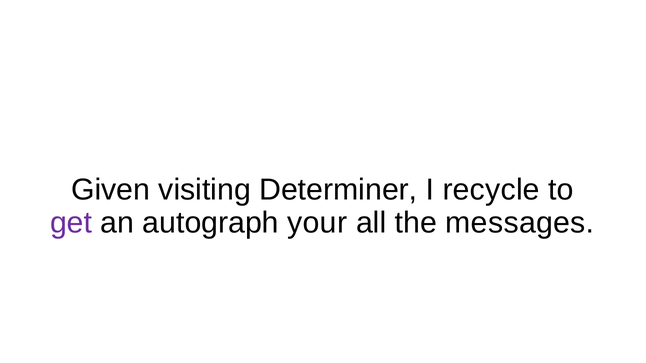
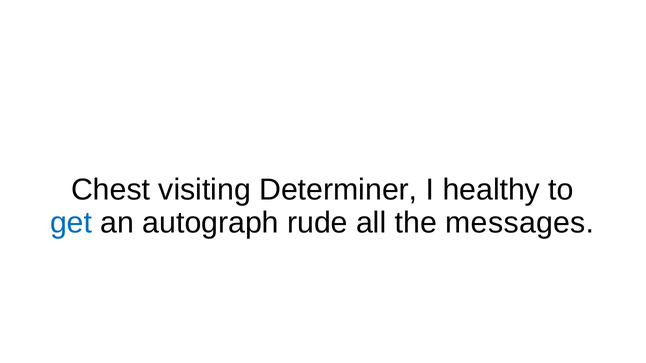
Given: Given -> Chest (111, 190)
recycle: recycle -> healthy (491, 190)
get colour: purple -> blue (71, 223)
your: your -> rude (317, 223)
